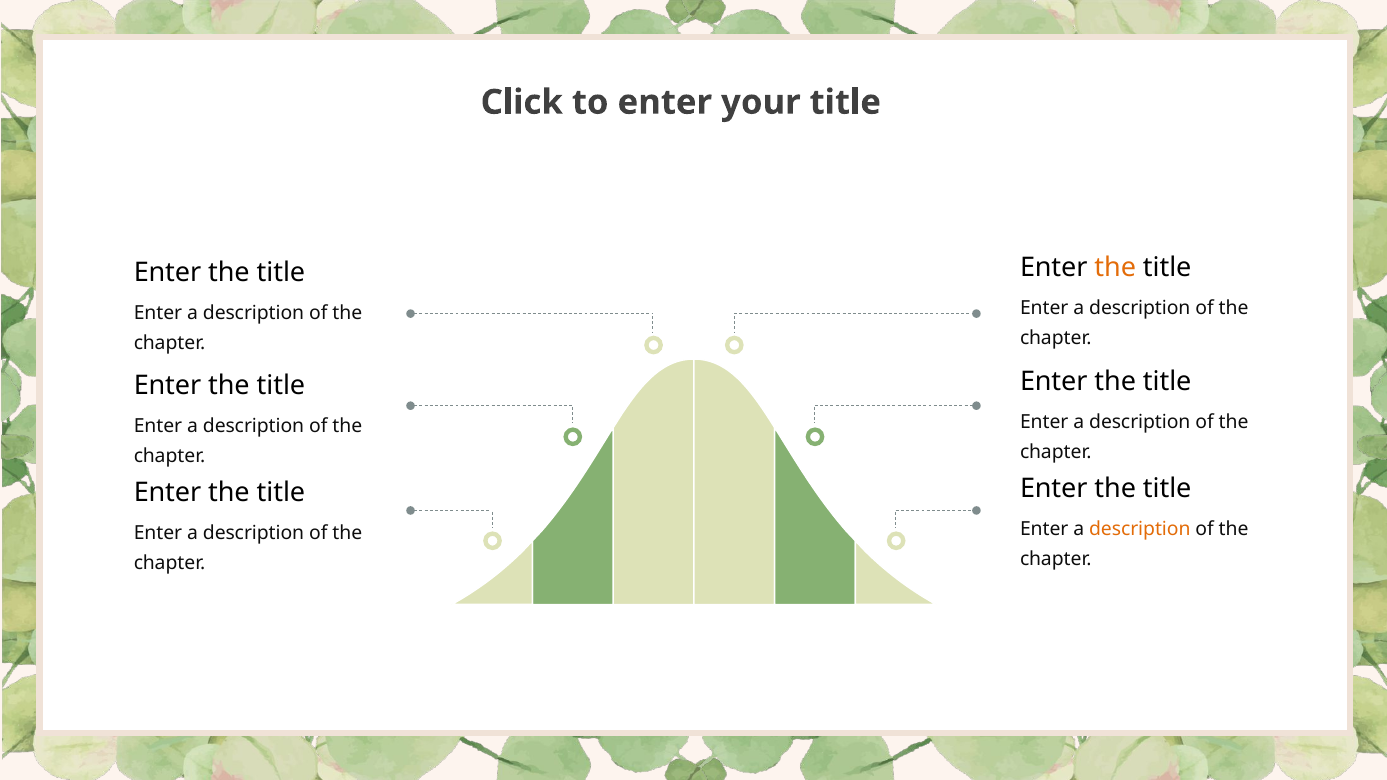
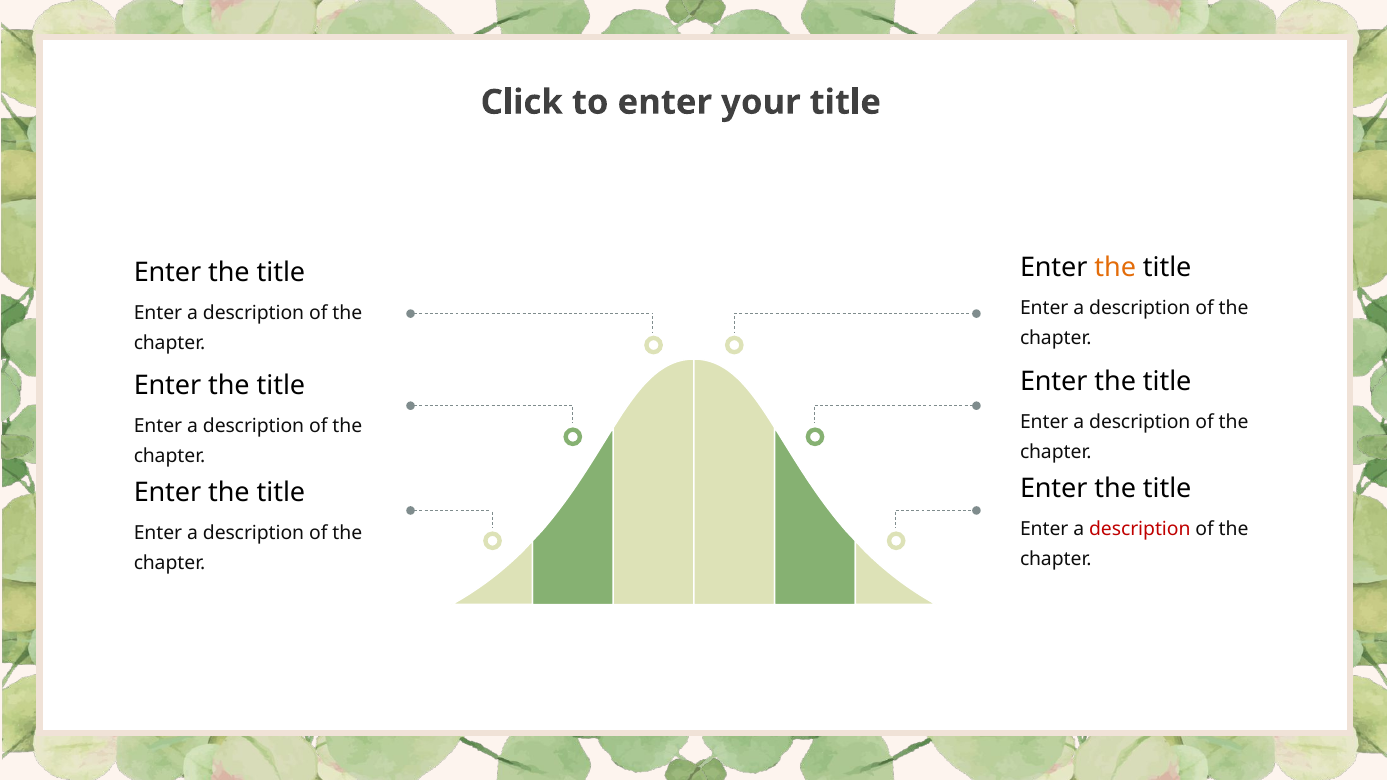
description colour: orange -> red (1140, 529)
